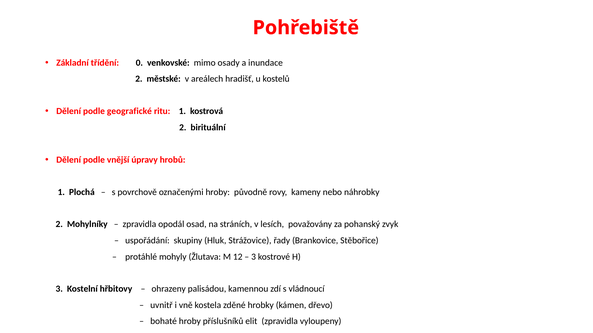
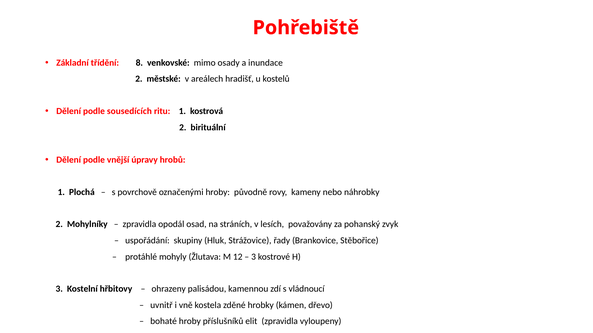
0: 0 -> 8 (139, 63)
geografické: geografické -> sousedících (129, 111)
